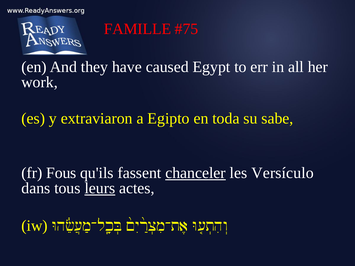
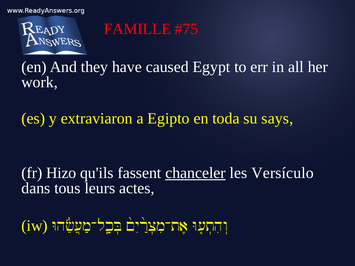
sabe: sabe -> says (277, 118)
Fous: Fous -> Hizo (61, 173)
leurs underline: present -> none (100, 188)
